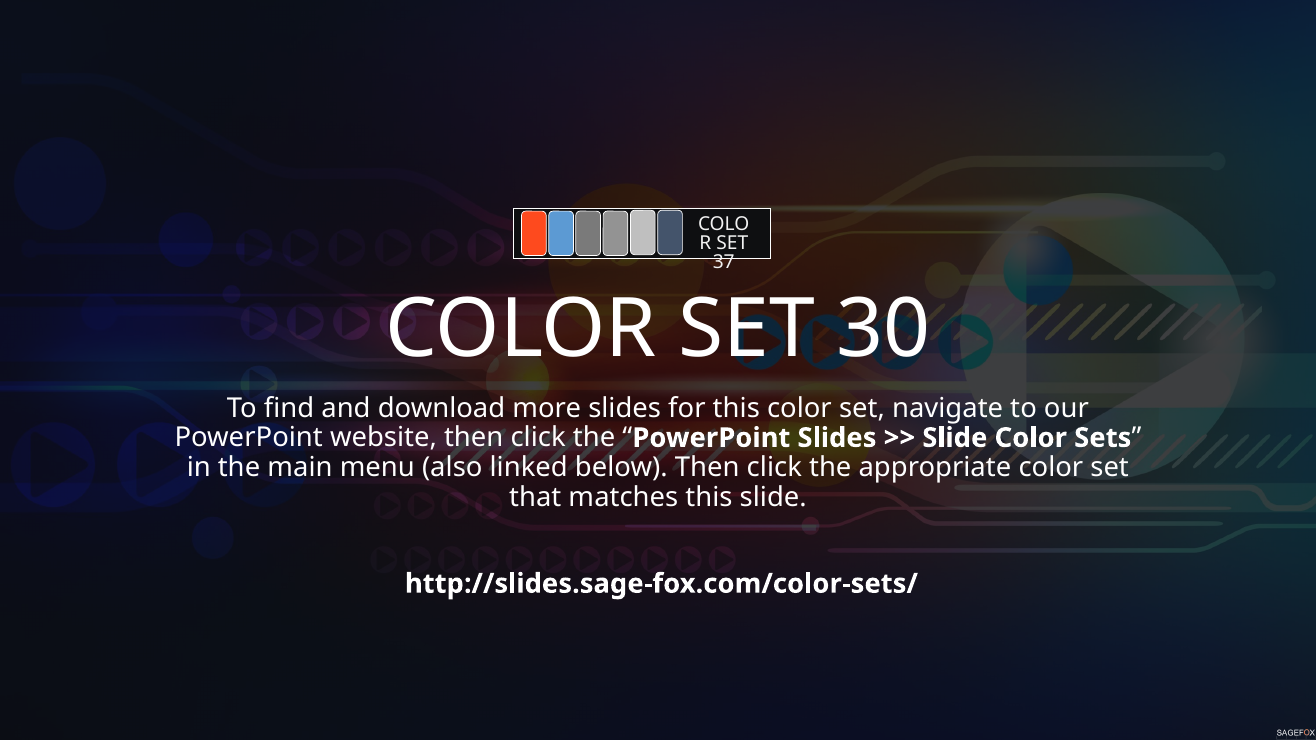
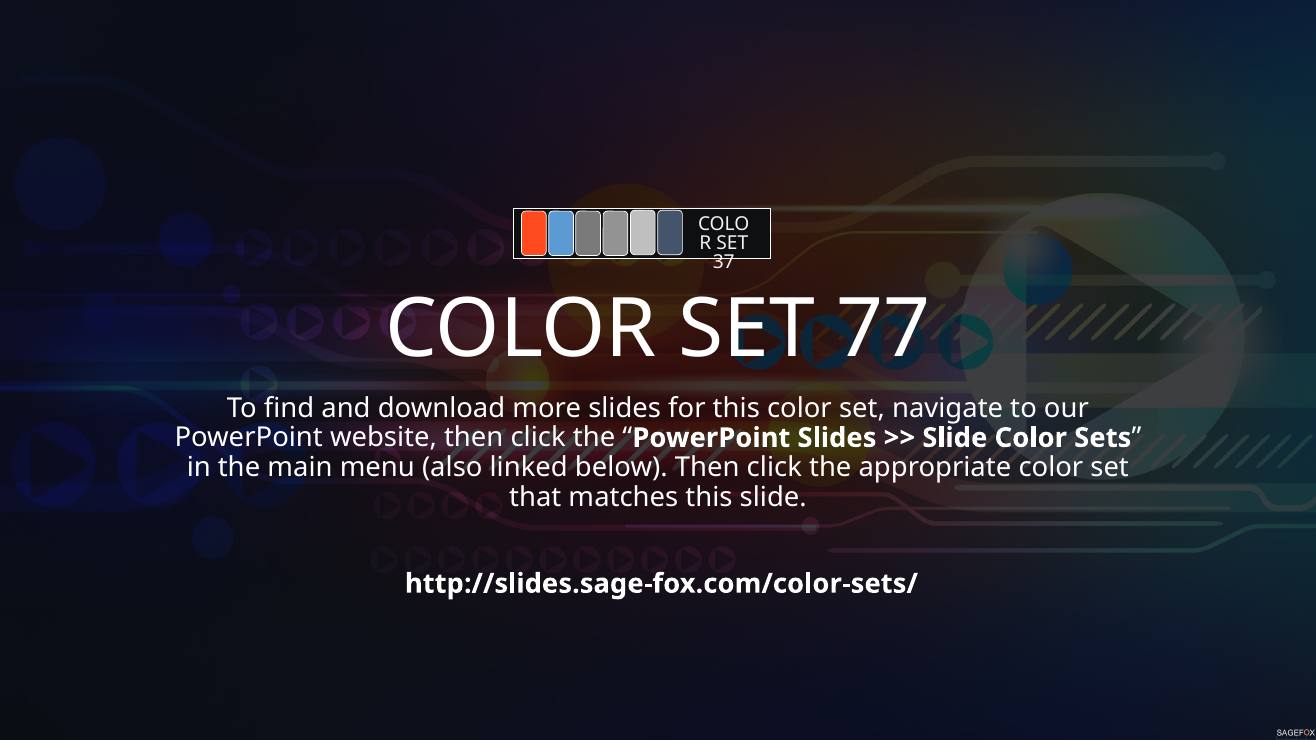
30: 30 -> 77 (883, 329)
